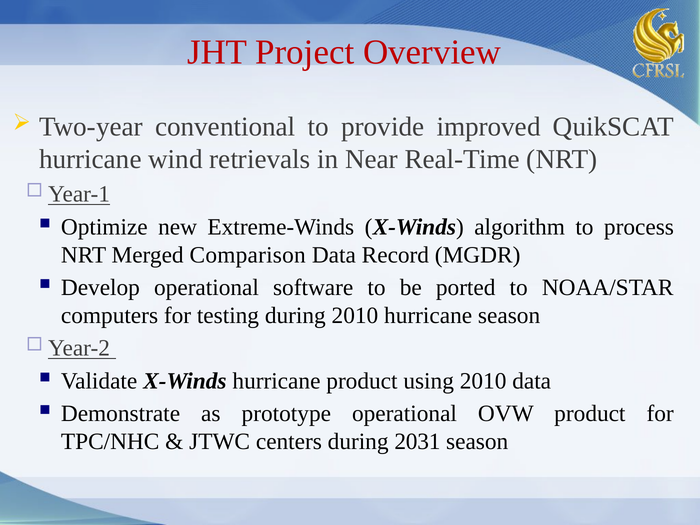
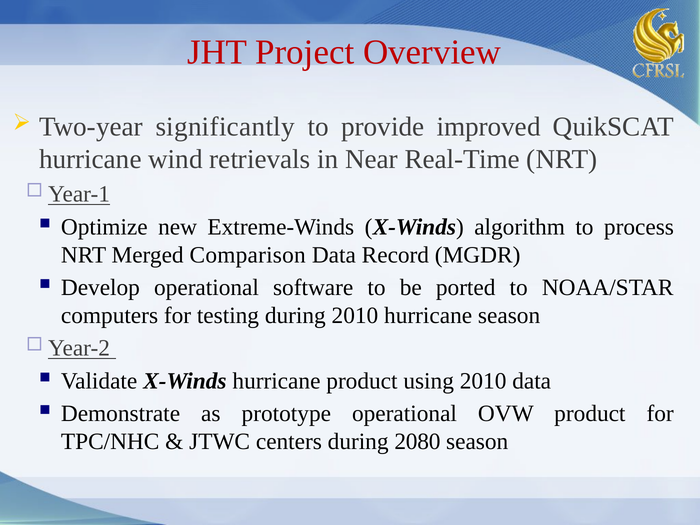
conventional: conventional -> significantly (225, 127)
2031: 2031 -> 2080 (417, 441)
